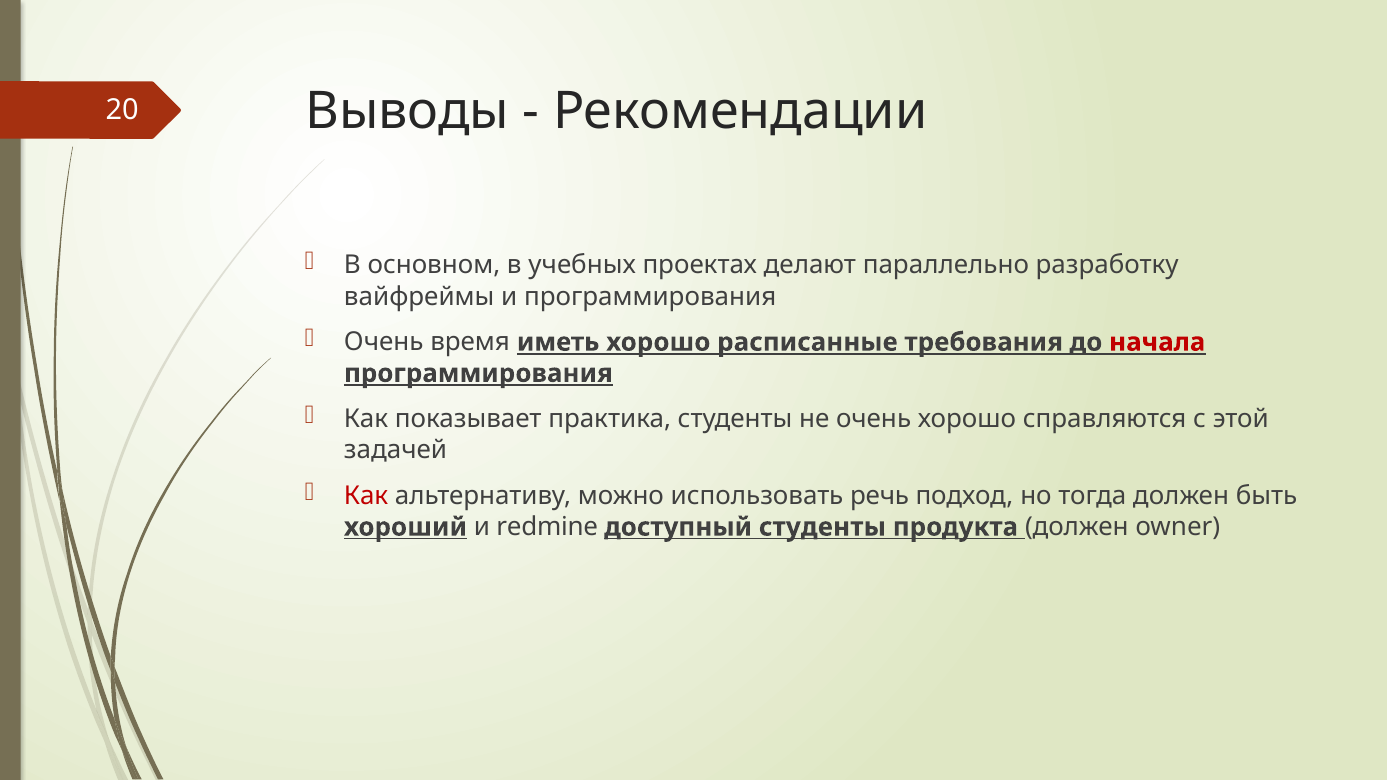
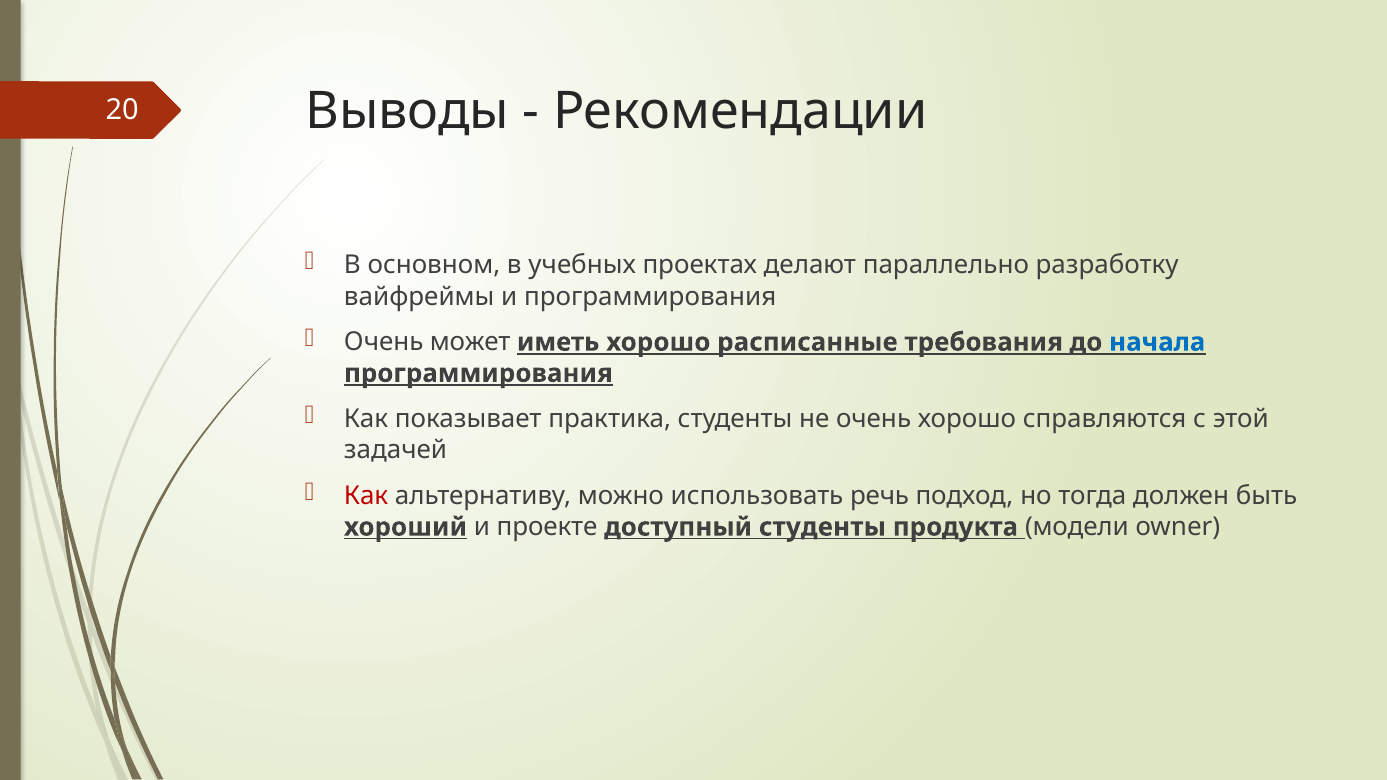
время: время -> может (470, 342)
начала colour: red -> blue (1157, 342)
redmine: redmine -> проекте (547, 527)
продукта должен: должен -> модели (1077, 527)
